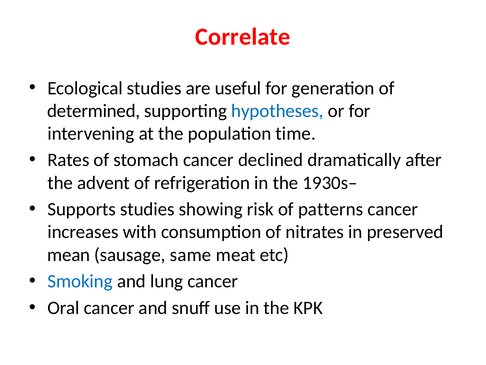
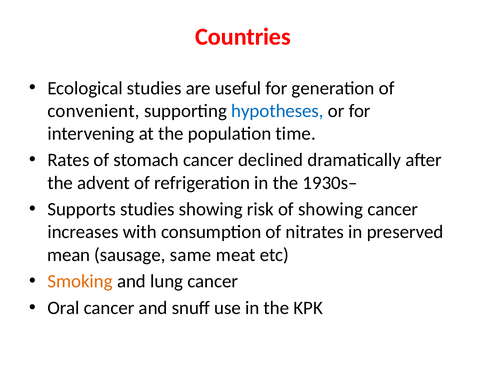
Correlate: Correlate -> Countries (243, 37)
determined: determined -> convenient (94, 111)
of patterns: patterns -> showing (331, 209)
Smoking colour: blue -> orange (80, 281)
